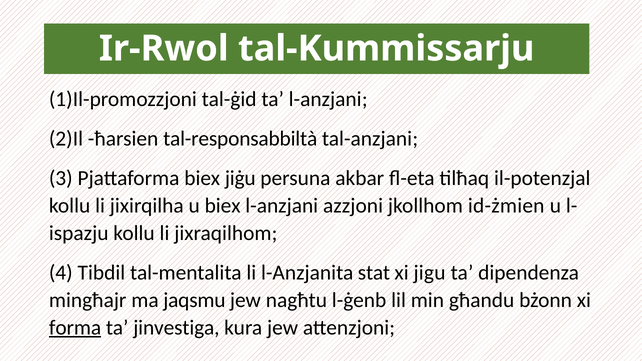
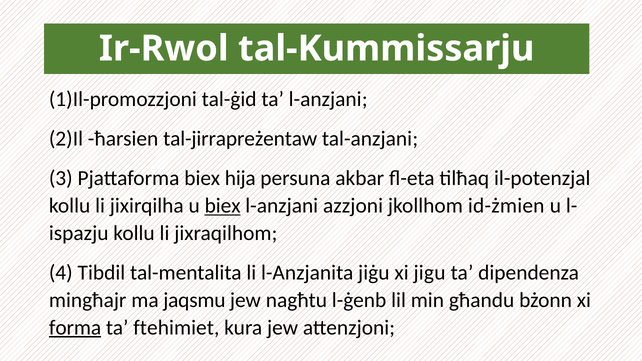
tal-responsabbiltà: tal-responsabbiltà -> tal-jirrapreżentaw (240, 139)
jiġu: jiġu -> hija (240, 178)
biex underline: none -> present (223, 206)
stat: stat -> jiġu (374, 273)
jinvestiga: jinvestiga -> ftehimiet (176, 328)
